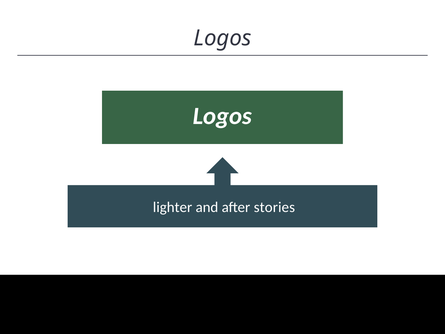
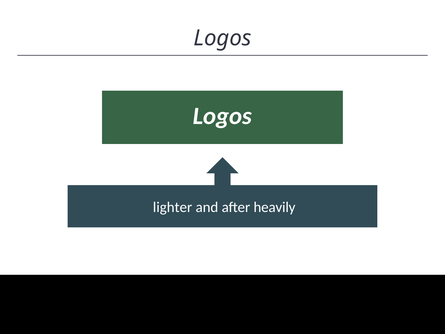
stories: stories -> heavily (275, 207)
